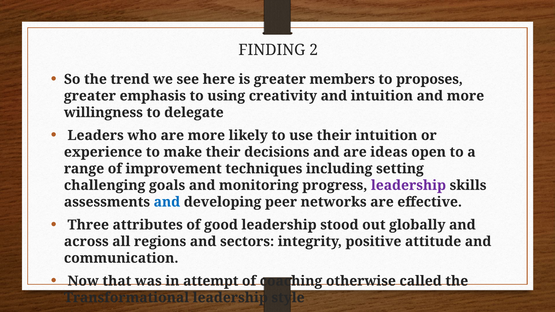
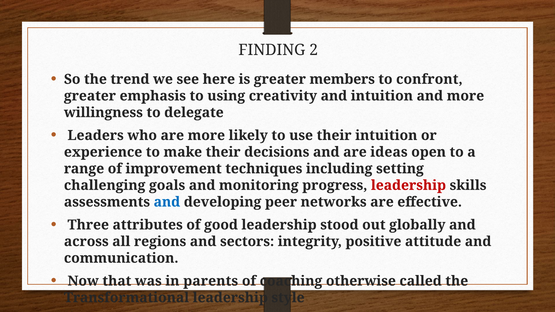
proposes: proposes -> confront (429, 79)
leadership colour: purple -> red (408, 185)
attempt: attempt -> parents (211, 281)
